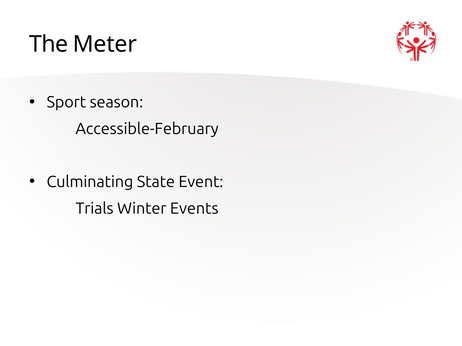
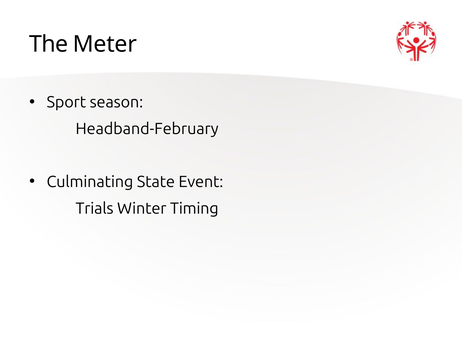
Accessible-February: Accessible-February -> Headband-February (147, 129)
Events: Events -> Timing (194, 209)
